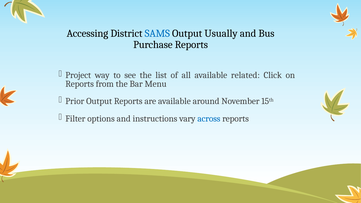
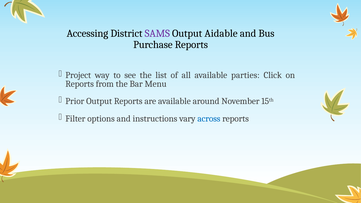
SAMS colour: blue -> purple (157, 33)
Usually: Usually -> Aidable (221, 33)
related: related -> parties (245, 75)
